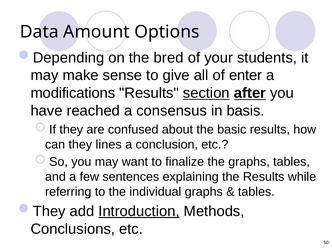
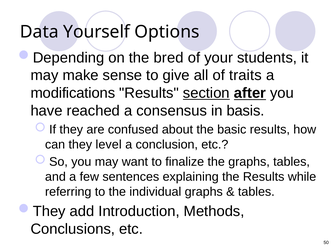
Amount: Amount -> Yourself (97, 32)
enter: enter -> traits (245, 75)
lines: lines -> level (109, 144)
Introduction underline: present -> none (139, 211)
